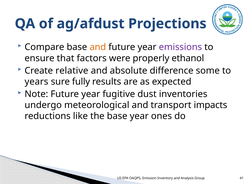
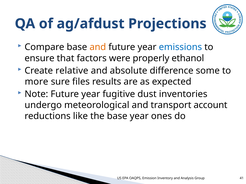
emissions colour: purple -> blue (180, 47)
years: years -> more (36, 82)
fully: fully -> files (81, 82)
impacts: impacts -> account (210, 105)
